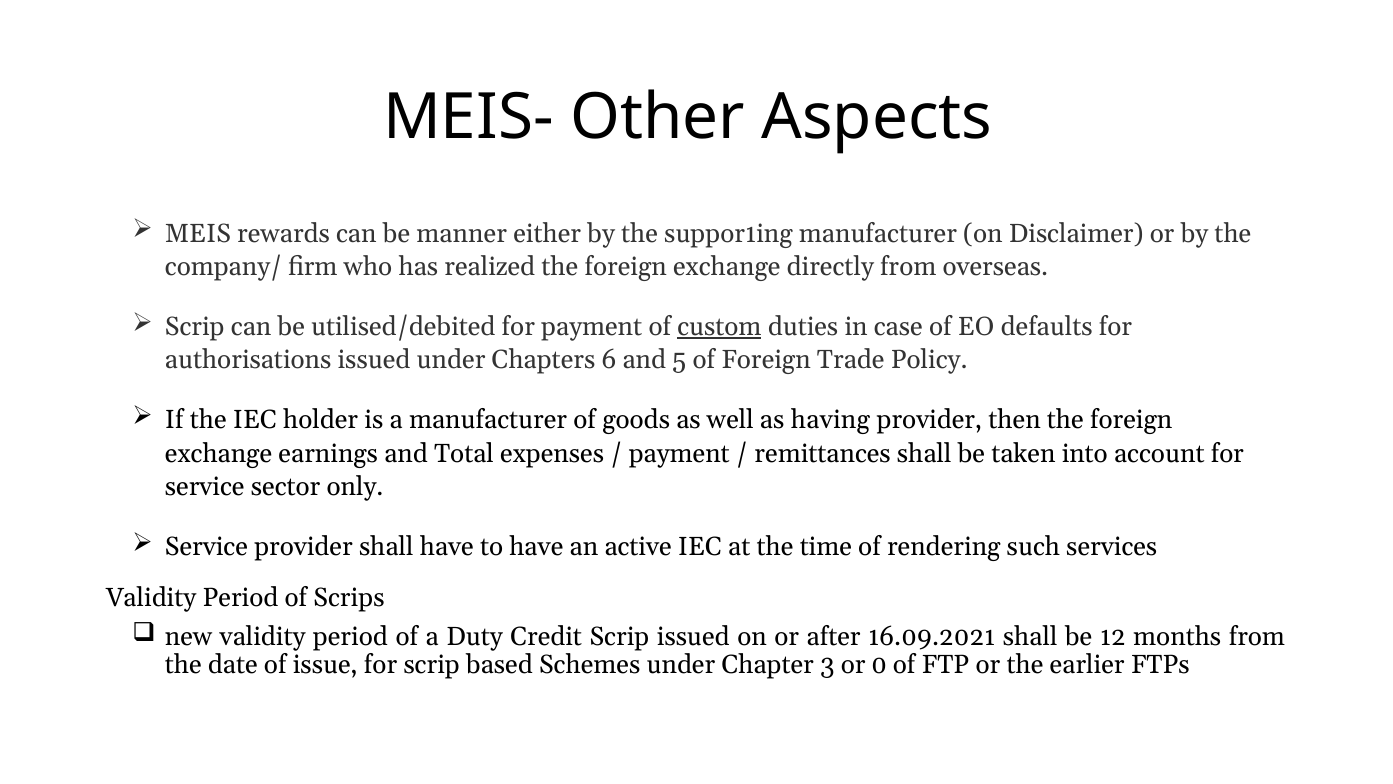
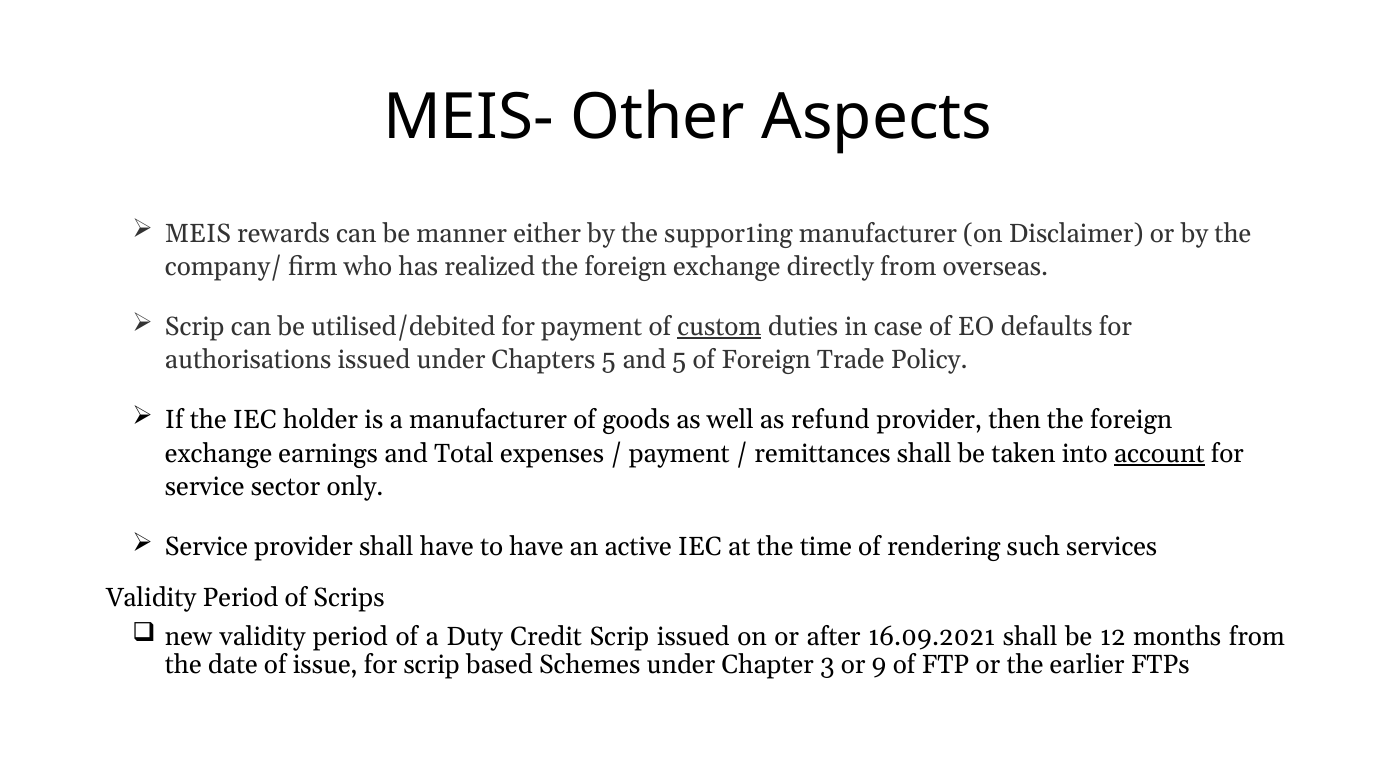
Chapters 6: 6 -> 5 (609, 360)
having: having -> refund (830, 420)
account underline: none -> present (1159, 453)
0: 0 -> 9 (879, 665)
